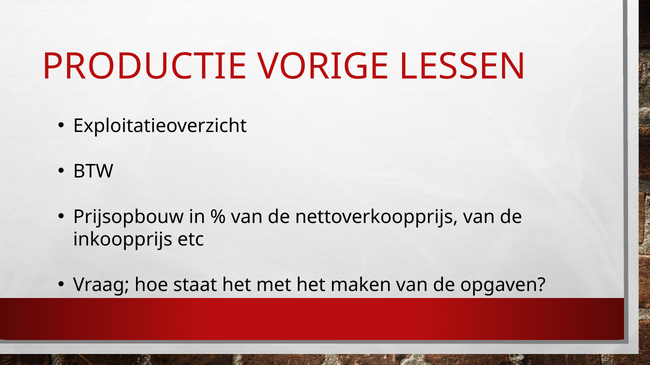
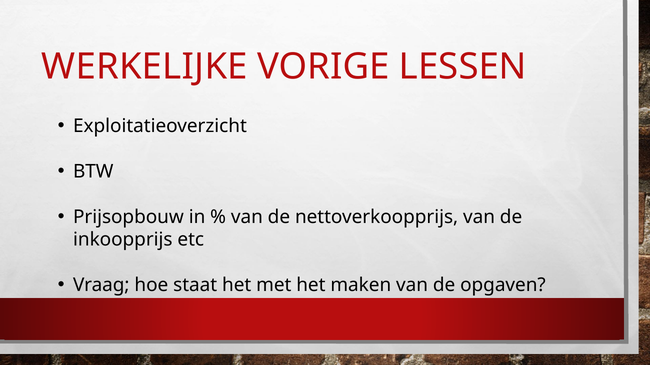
PRODUCTIE: PRODUCTIE -> WERKELIJKE (145, 67)
